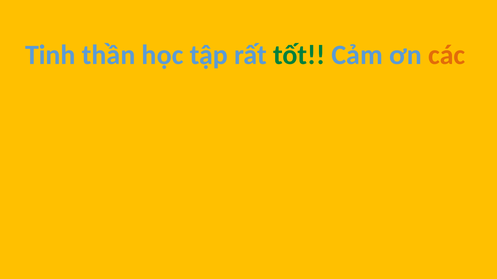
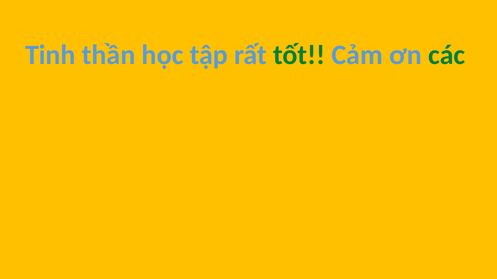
các colour: orange -> green (447, 55)
